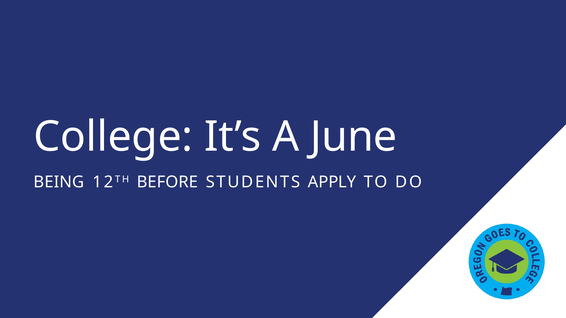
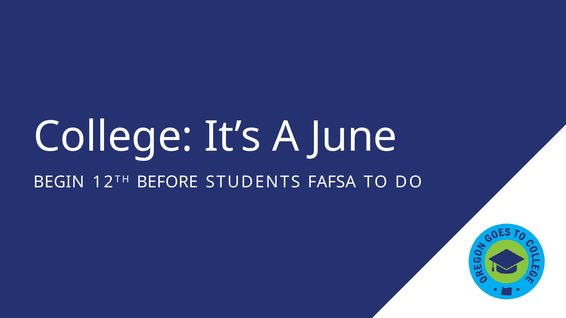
BEING: BEING -> BEGIN (59, 182)
APPLY: APPLY -> FAFSA (332, 182)
